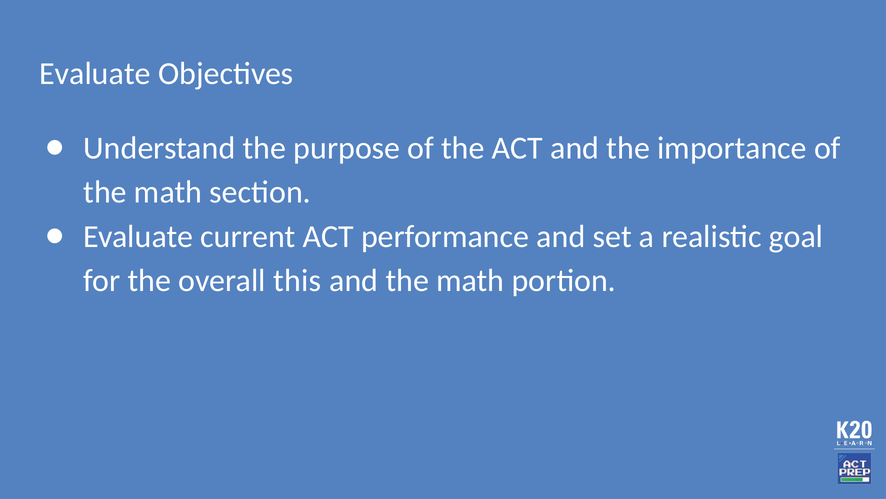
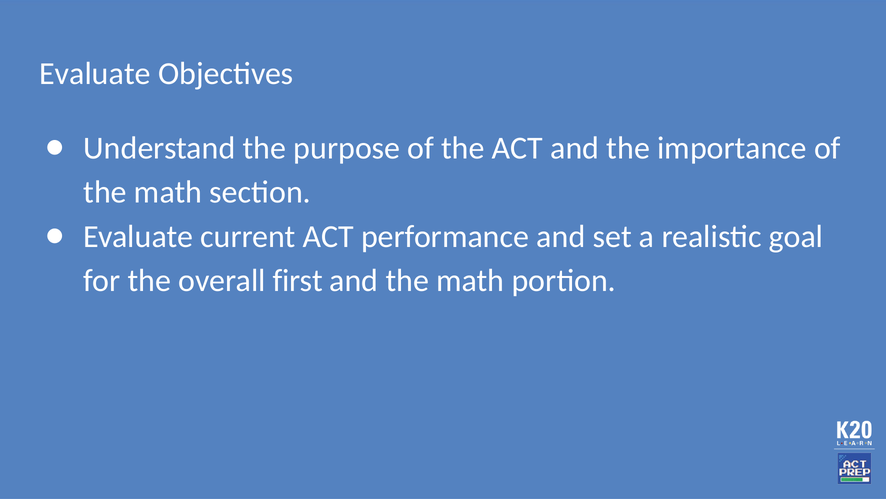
this: this -> first (298, 280)
